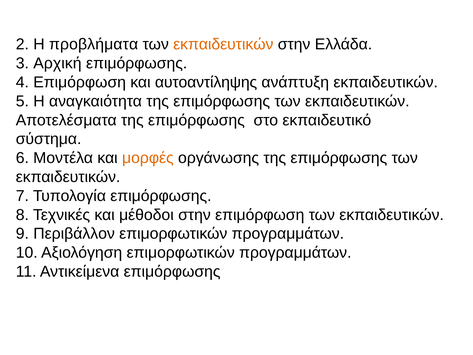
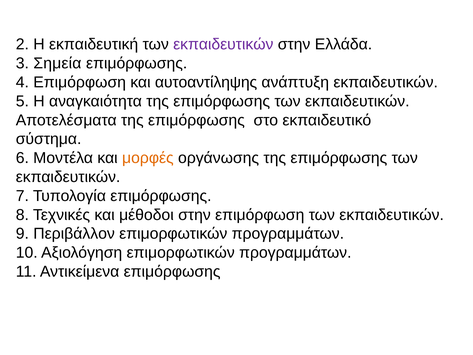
προβλήματα: προβλήματα -> εκπαιδευτική (94, 44)
εκπαιδευτικών colour: orange -> purple (223, 44)
Αρχική: Αρχική -> Σημεία (57, 63)
